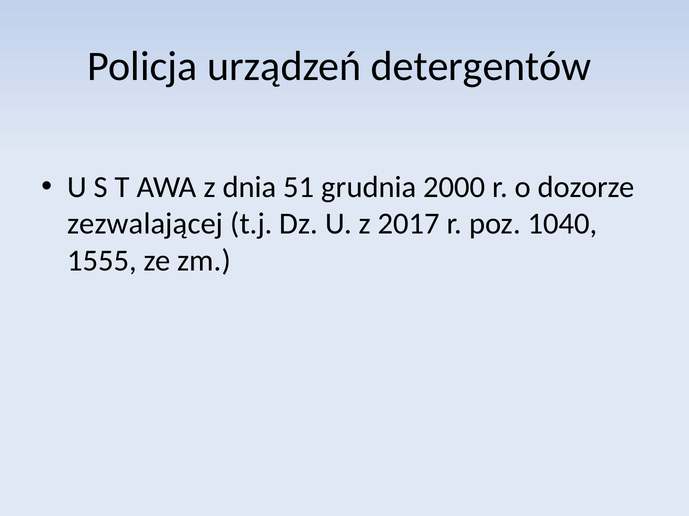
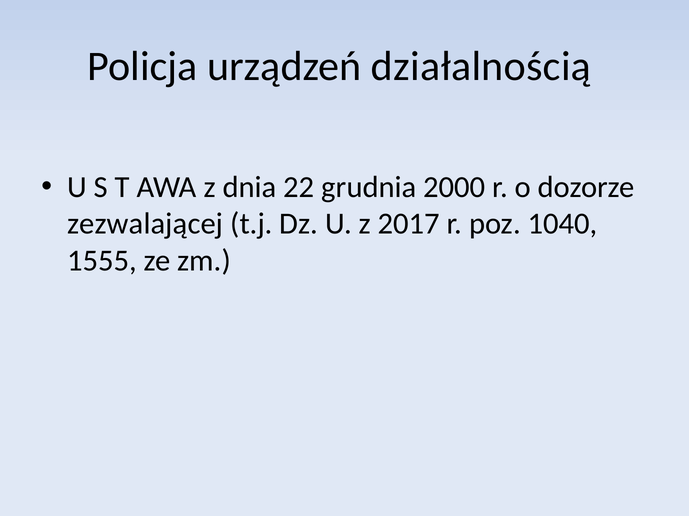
detergentów: detergentów -> działalnością (481, 67)
51: 51 -> 22 (299, 187)
